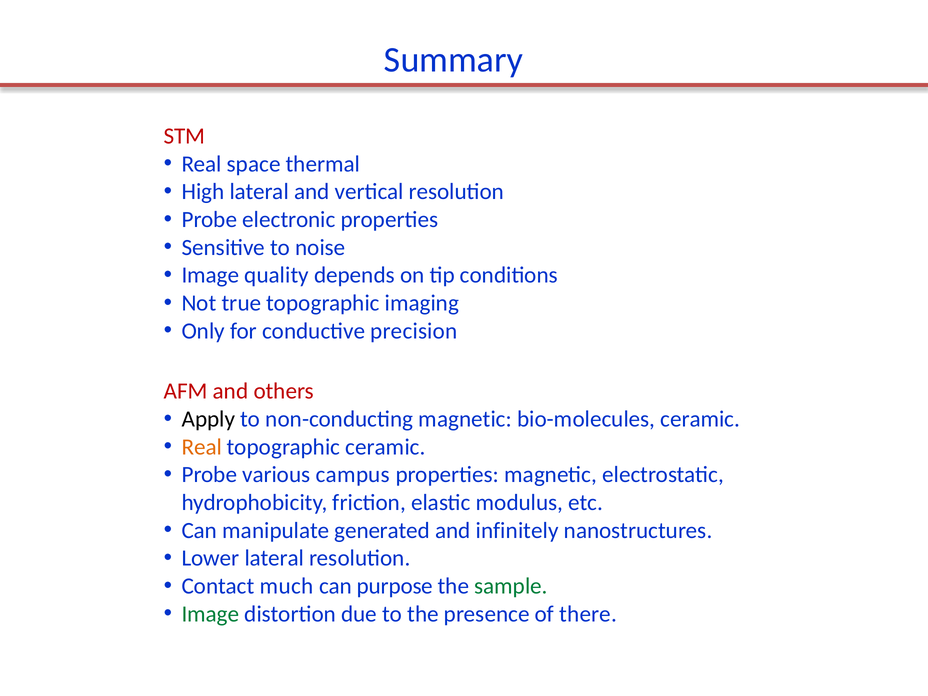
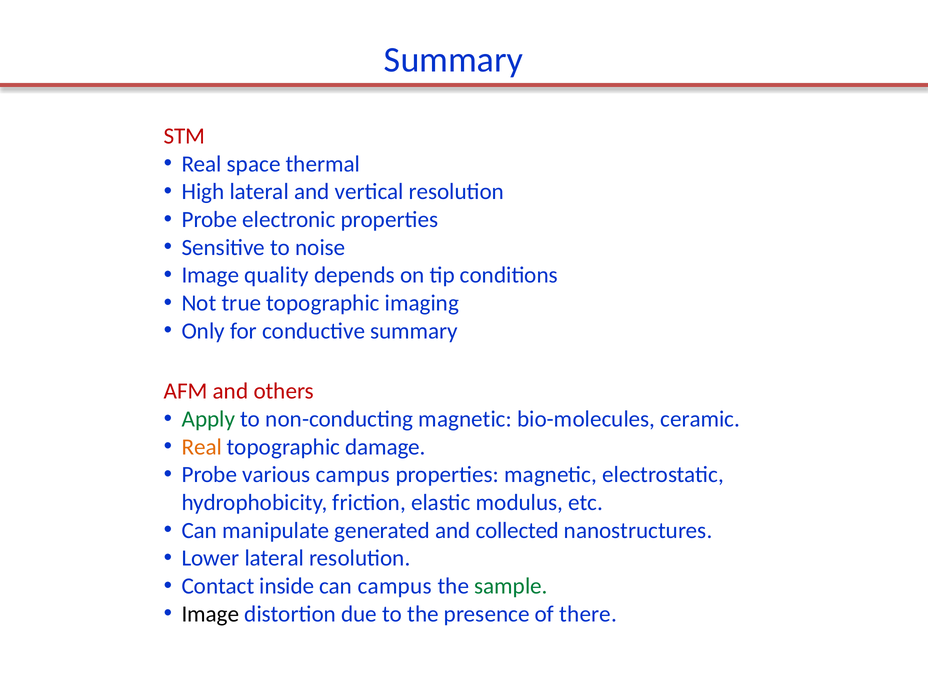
conductive precision: precision -> summary (414, 331)
Apply colour: black -> green (208, 419)
topographic ceramic: ceramic -> damage (386, 447)
infinitely: infinitely -> collected (517, 530)
much: much -> inside (287, 586)
can purpose: purpose -> campus (395, 586)
Image colour: green -> black (210, 614)
